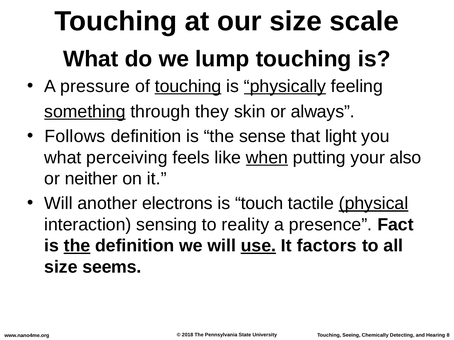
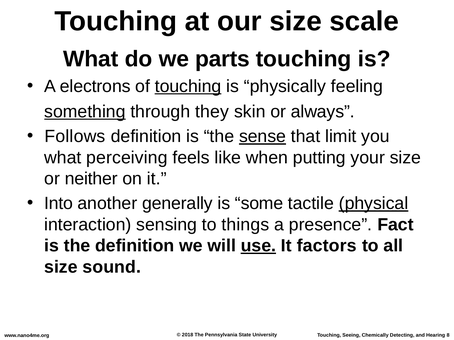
lump: lump -> parts (222, 59)
pressure: pressure -> electrons (95, 86)
physically underline: present -> none (285, 86)
sense underline: none -> present (263, 137)
light: light -> limit (341, 137)
when underline: present -> none (267, 158)
your also: also -> size (405, 158)
Will: Will -> Into (59, 204)
electrons: electrons -> generally (177, 204)
touch: touch -> some (259, 204)
reality: reality -> things (245, 225)
the underline: present -> none (77, 246)
seems: seems -> sound (112, 267)
